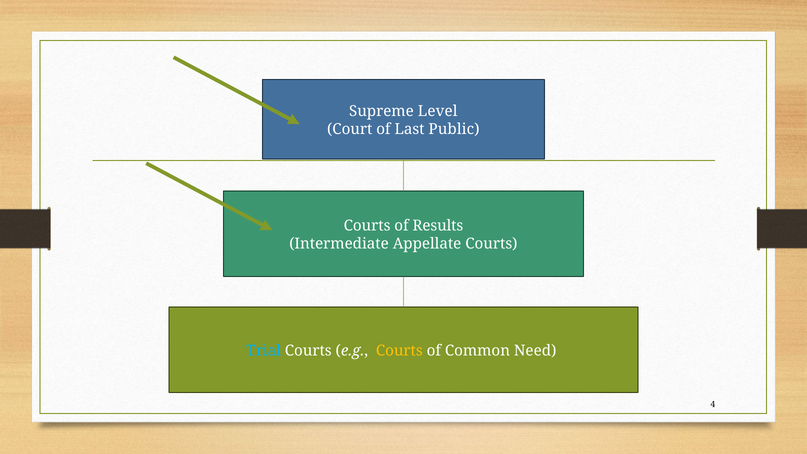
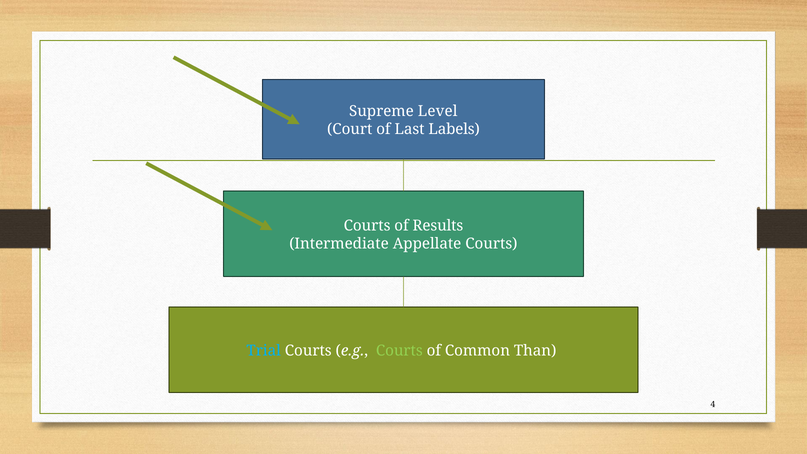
Public: Public -> Labels (454, 129)
Courts colour: yellow -> light green (399, 351)
Need: Need -> Than (535, 351)
